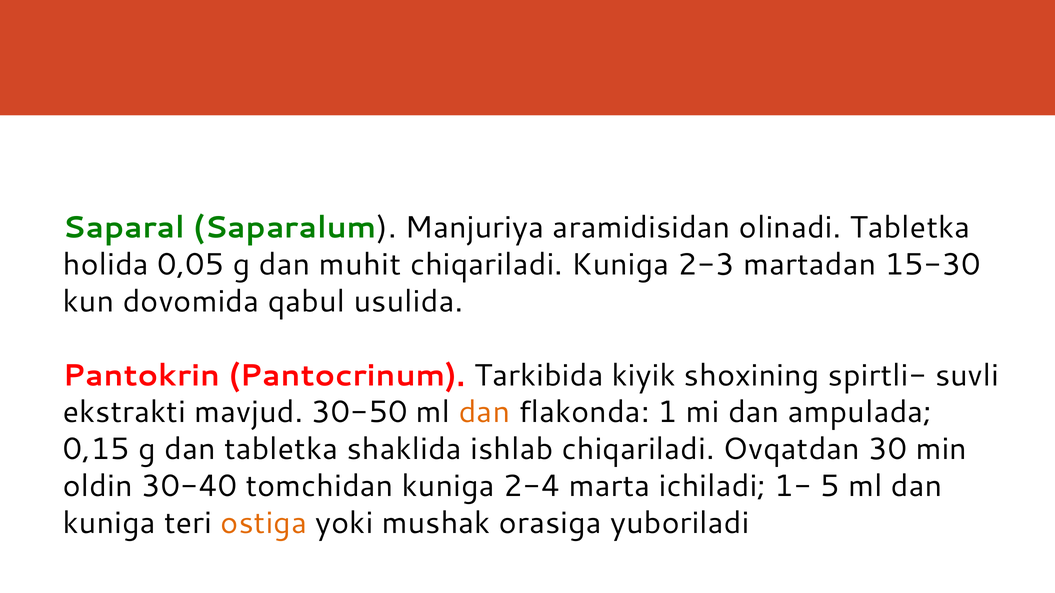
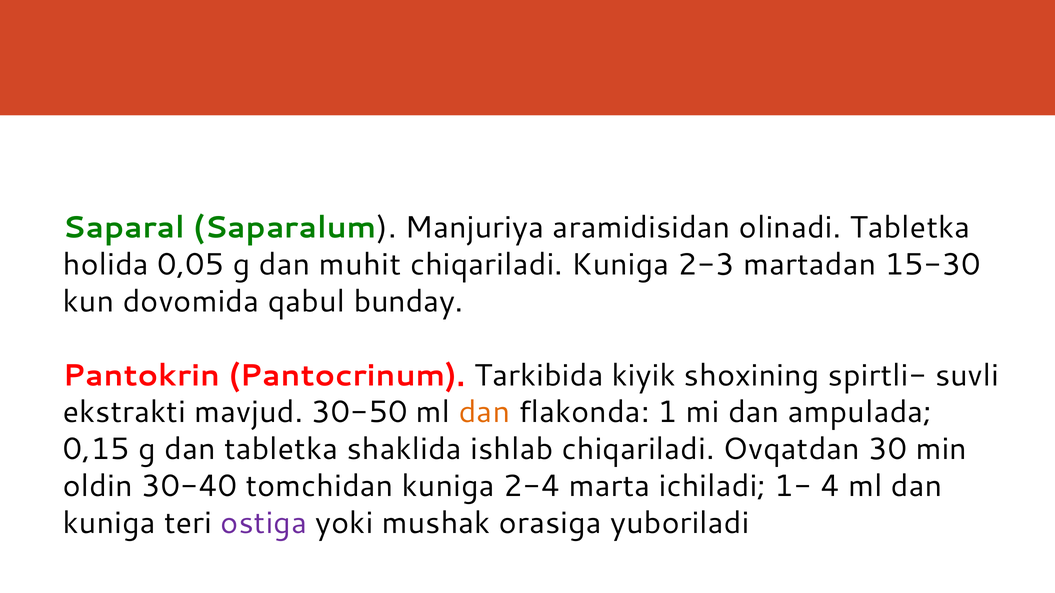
usulida: usulida -> bunday (408, 302)
5: 5 -> 4 (830, 487)
ostiga colour: orange -> purple (264, 523)
